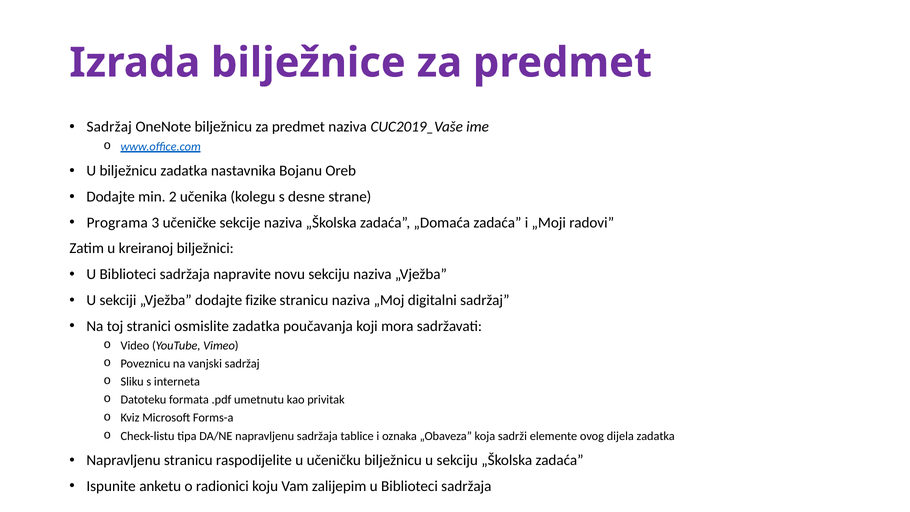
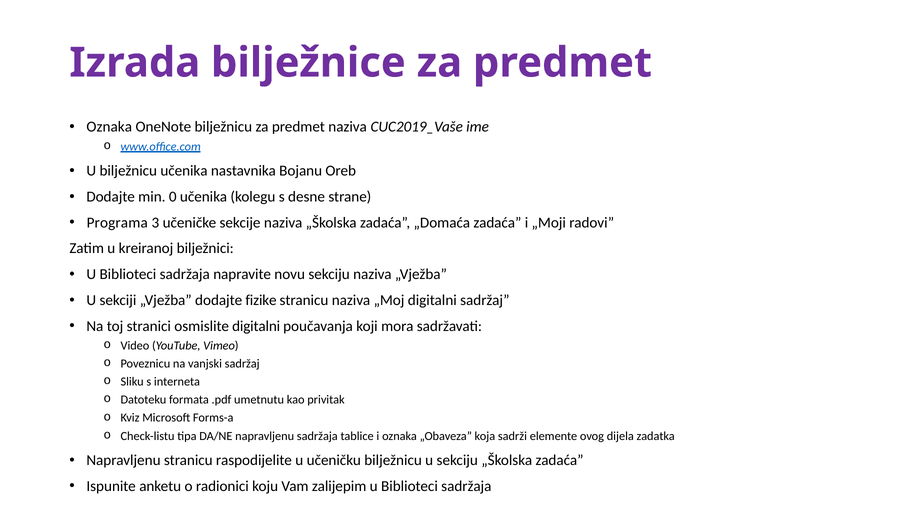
Sadržaj: Sadržaj -> Oznaka (109, 127)
bilježnicu zadatka: zadatka -> učenika (184, 171)
2: 2 -> 0 (173, 197)
osmislite zadatka: zadatka -> digitalni (256, 326)
